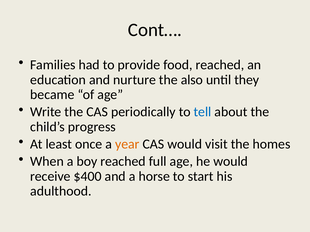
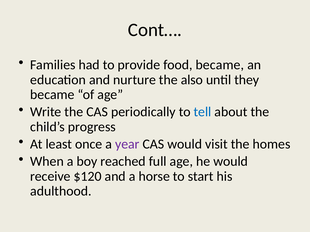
food reached: reached -> became (220, 65)
year colour: orange -> purple (127, 144)
$400: $400 -> $120 (88, 177)
